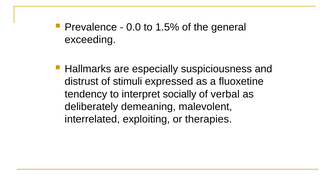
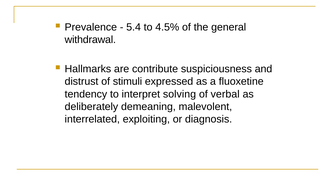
0.0: 0.0 -> 5.4 (134, 27)
1.5%: 1.5% -> 4.5% (167, 27)
exceeding: exceeding -> withdrawal (90, 40)
especially: especially -> contribute (155, 69)
socially: socially -> solving (179, 94)
therapies: therapies -> diagnosis (209, 119)
